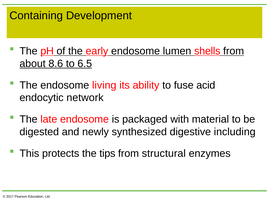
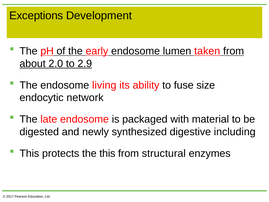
Containing: Containing -> Exceptions (36, 16)
shells: shells -> taken (207, 51)
8.6: 8.6 -> 2.0 (56, 64)
6.5: 6.5 -> 2.9 (85, 64)
acid: acid -> size (206, 85)
the tips: tips -> this (107, 153)
